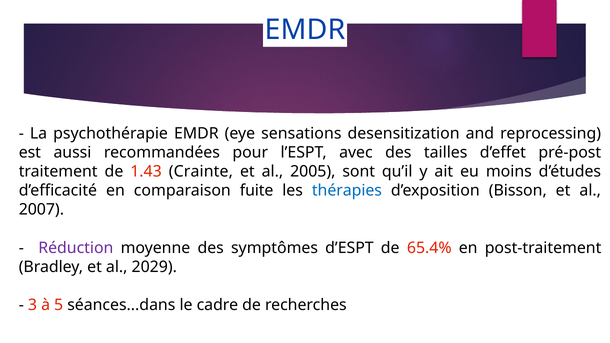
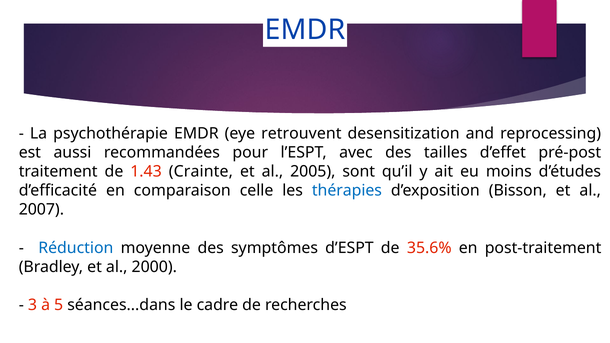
sensations: sensations -> retrouvent (301, 134)
fuite: fuite -> celle (257, 191)
Réduction colour: purple -> blue (76, 248)
65.4%: 65.4% -> 35.6% (429, 248)
2029: 2029 -> 2000 (154, 267)
